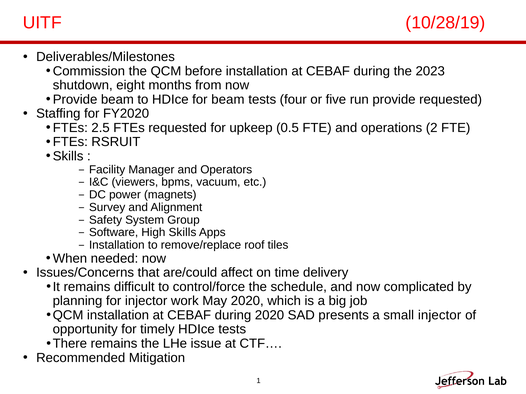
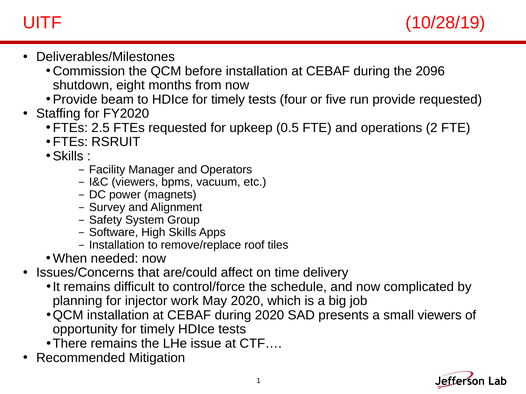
2023: 2023 -> 2096 (430, 71)
HDIce for beam: beam -> timely (228, 100)
small injector: injector -> viewers (440, 316)
